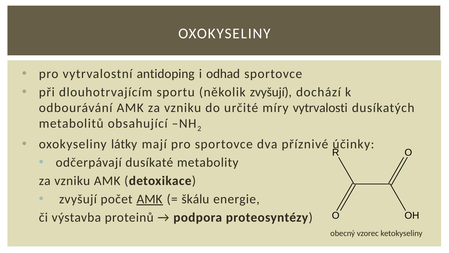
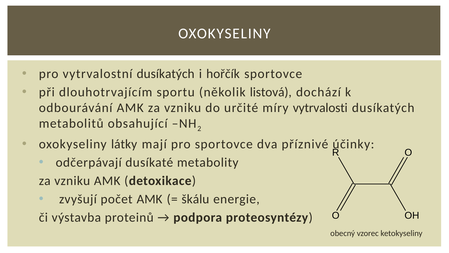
vytrvalostní antidoping: antidoping -> dusíkatých (166, 74)
odhad: odhad -> hořčík (223, 74)
několik zvyšují: zvyšují -> listová (271, 92)
AMK underline: present -> none (150, 199)
